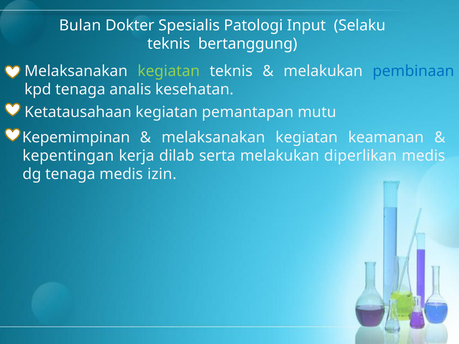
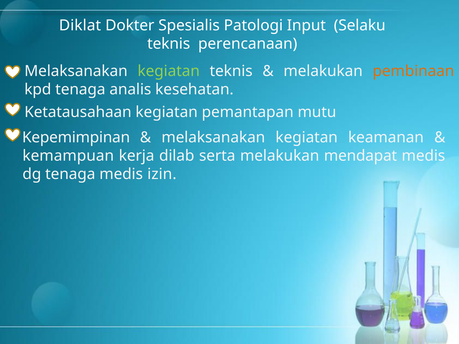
Bulan: Bulan -> Diklat (80, 26)
bertanggung: bertanggung -> perencanaan (248, 44)
pembinaan colour: blue -> orange (413, 71)
kepentingan: kepentingan -> kemampuan (68, 156)
diperlikan: diperlikan -> mendapat (361, 156)
